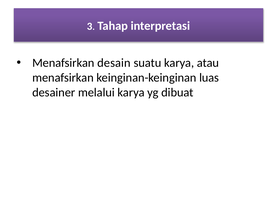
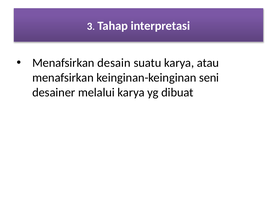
luas: luas -> seni (209, 77)
